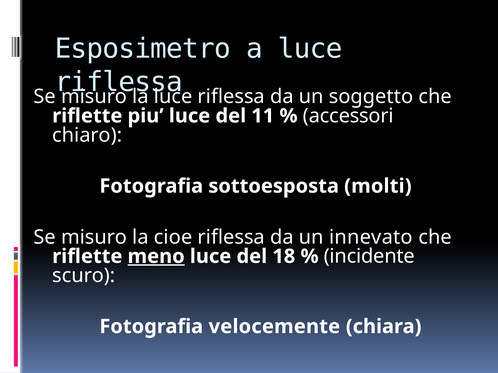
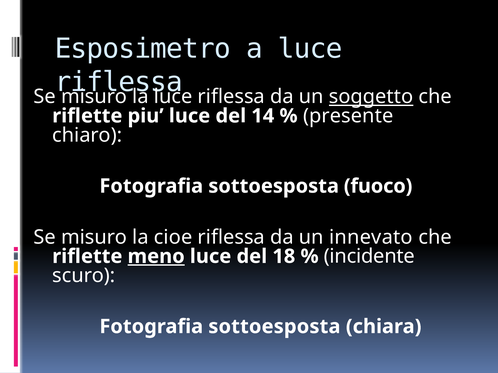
soggetto underline: none -> present (371, 97)
11: 11 -> 14 (263, 116)
accessori: accessori -> presente (348, 116)
molti: molti -> fuoco (378, 186)
velocemente: velocemente -> sottoesposta (274, 327)
